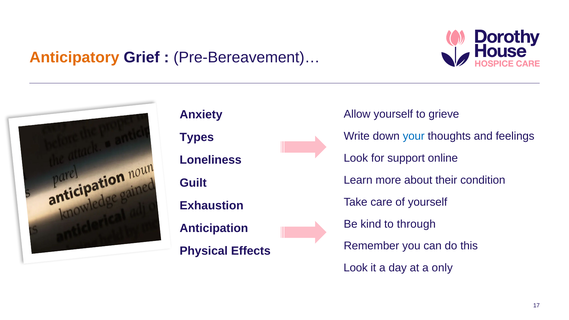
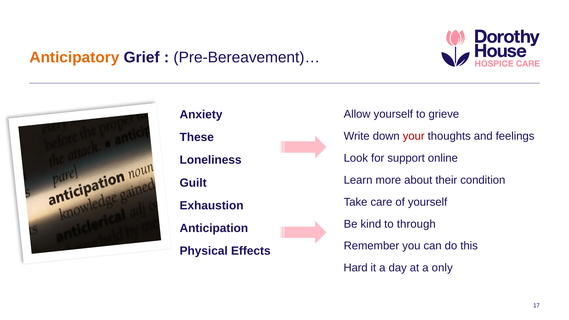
your colour: blue -> red (414, 136)
Types: Types -> These (197, 137)
Look: Look -> Hard (356, 268)
